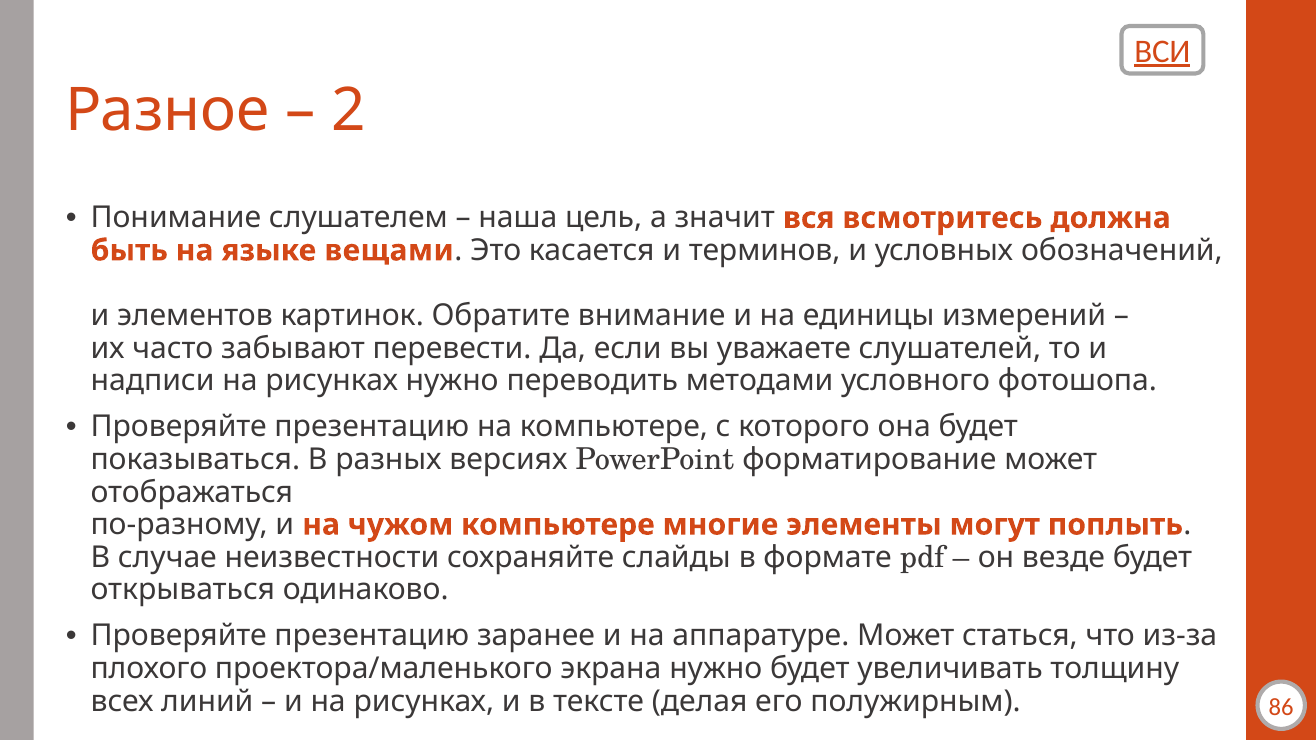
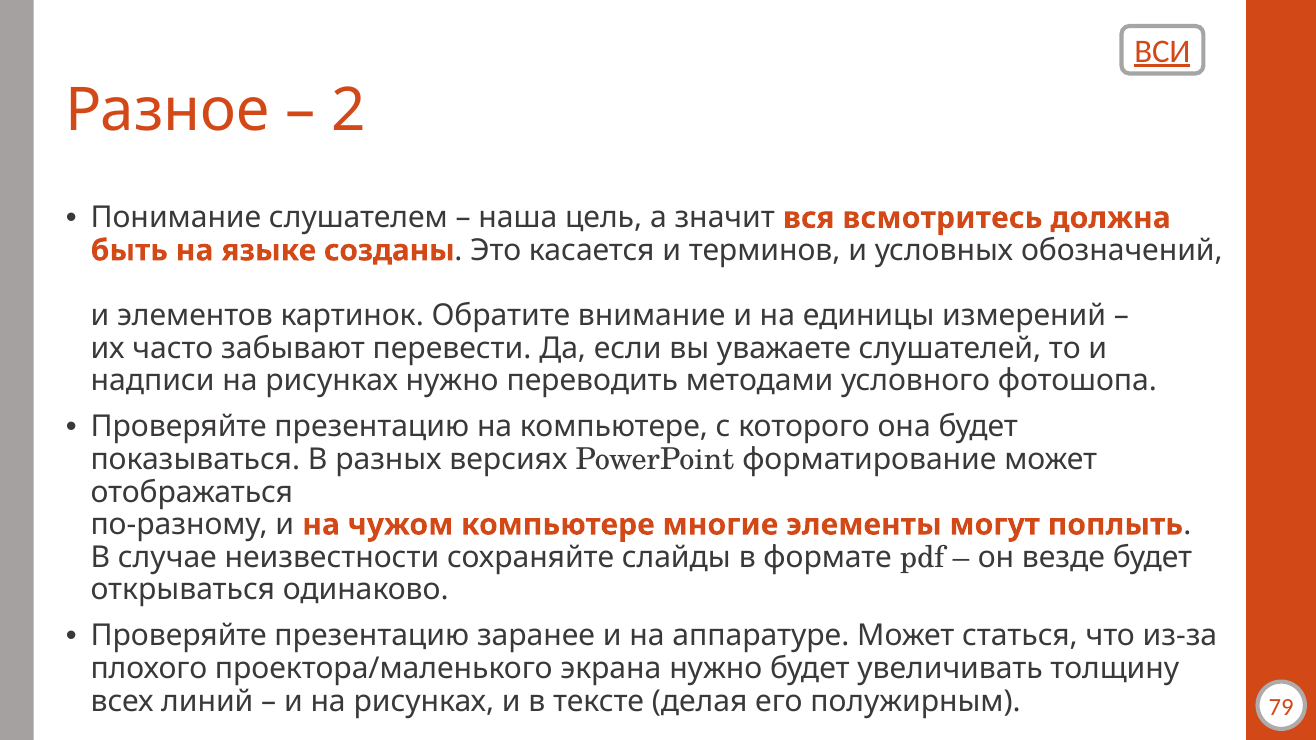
вещами: вещами -> созданы (389, 251)
86: 86 -> 79 (1281, 707)
